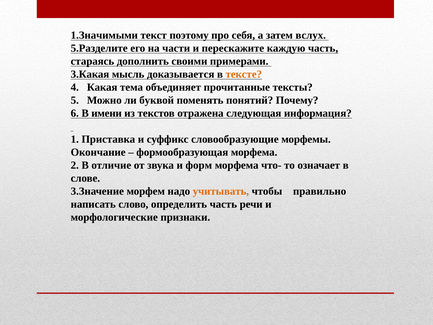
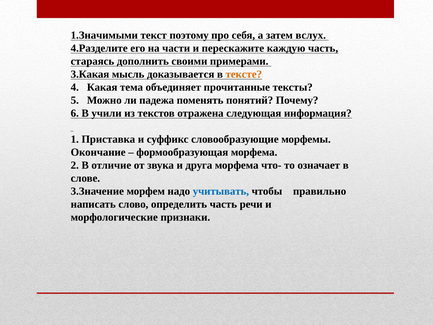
5.Разделите: 5.Разделите -> 4.Разделите (99, 48)
буквой: буквой -> падежа (157, 100)
имени: имени -> учили (107, 113)
форм: форм -> друга (199, 165)
учитывать colour: orange -> blue (221, 191)
